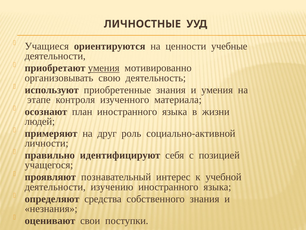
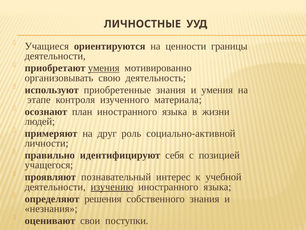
учебные: учебные -> границы (229, 46)
изучению underline: none -> present (112, 187)
средства: средства -> решения (103, 198)
